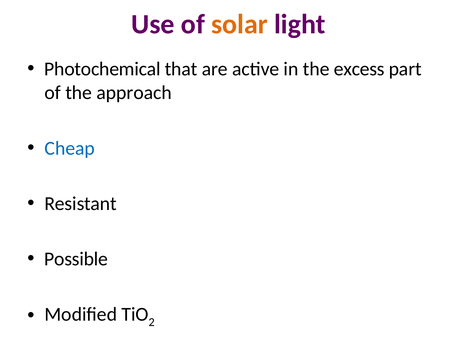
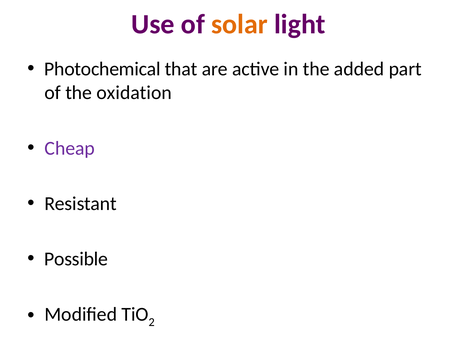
excess: excess -> added (359, 69)
approach: approach -> oxidation (134, 93)
Cheap colour: blue -> purple (70, 148)
